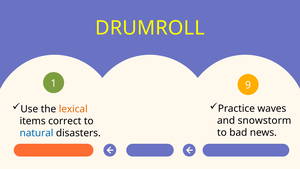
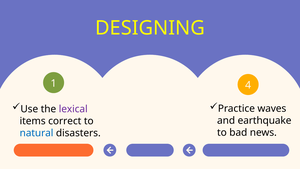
DRUMROLL: DRUMROLL -> DESIGNING (150, 28)
9: 9 -> 4 (248, 85)
lexical colour: orange -> purple (73, 109)
snowstorm: snowstorm -> earthquake (265, 120)
